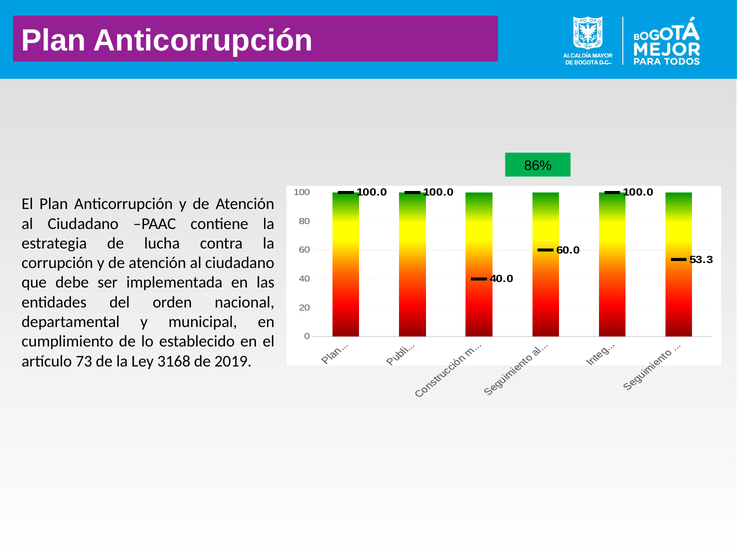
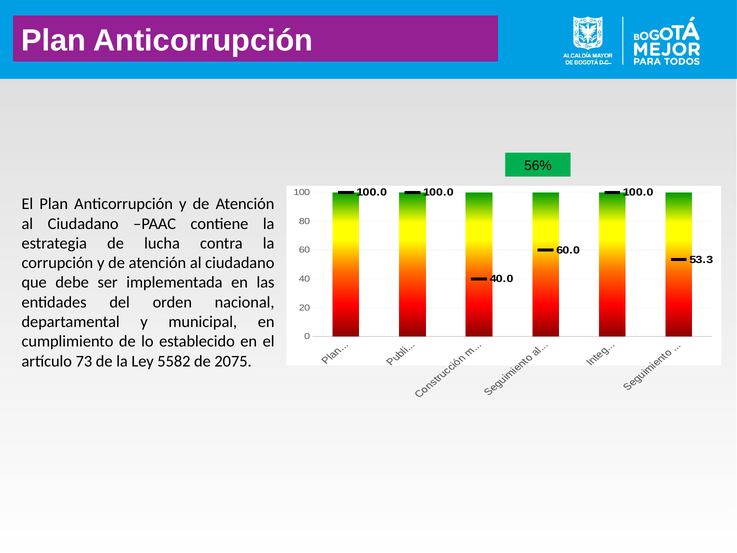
86%: 86% -> 56% (538, 166)
3168: 3168 -> 5582 (174, 361)
2019: 2019 -> 2075 (233, 361)
